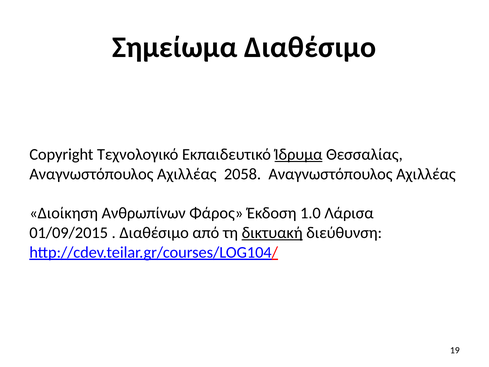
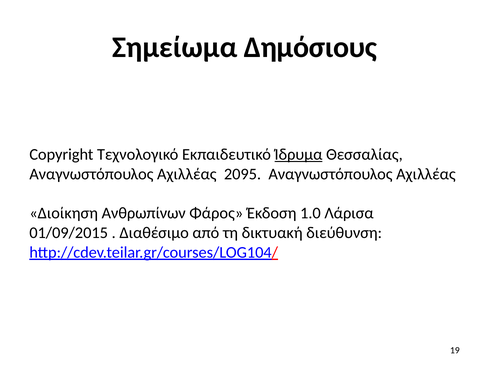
Σημείωμα Διαθέσιμο: Διαθέσιμο -> Δημόσιους (310, 47)
2058: 2058 -> 2095 (242, 174)
δικτυακή underline: present -> none (272, 233)
